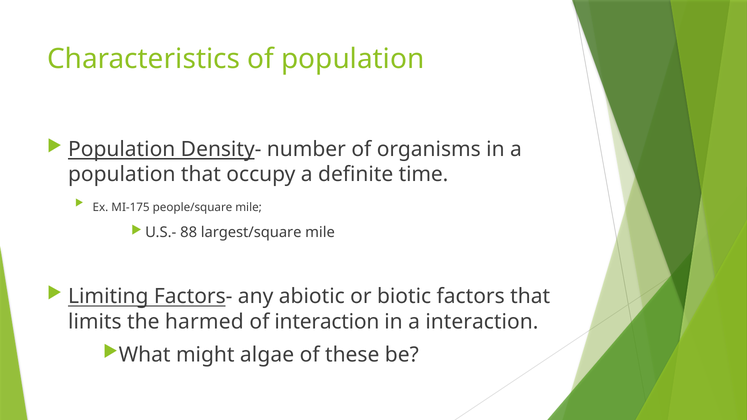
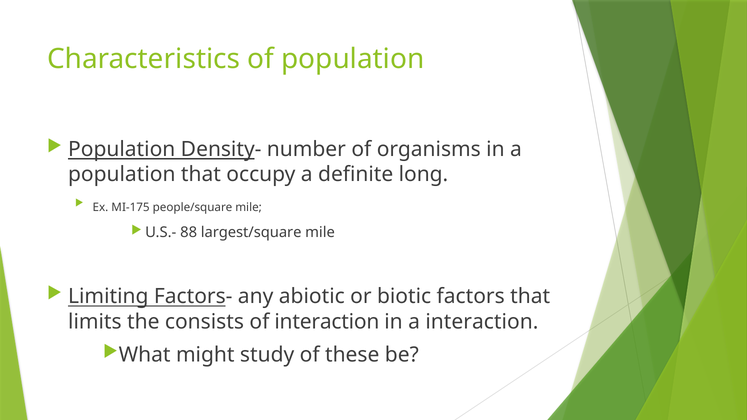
time: time -> long (423, 175)
harmed: harmed -> consists (204, 322)
algae: algae -> study (267, 355)
